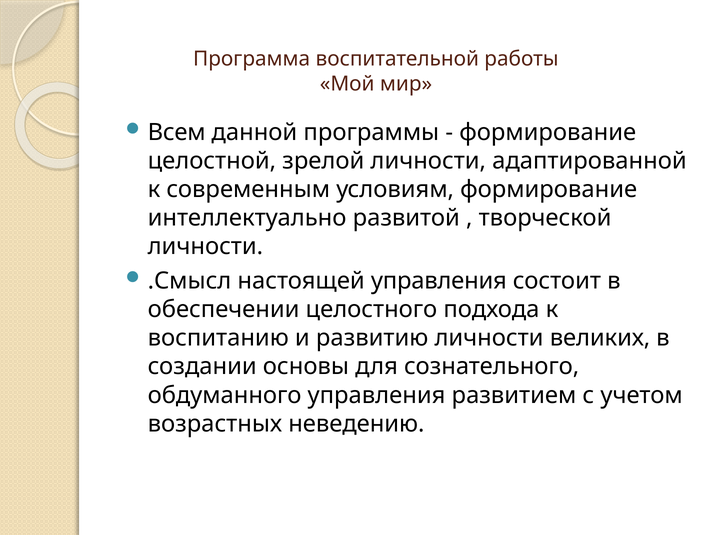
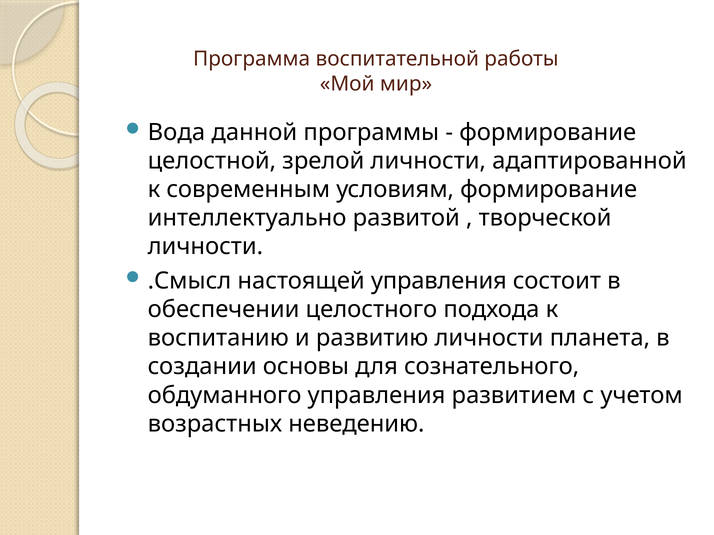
Всем: Всем -> Вода (176, 133)
великих: великих -> планета (600, 338)
